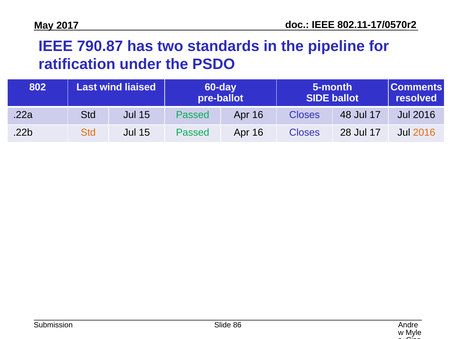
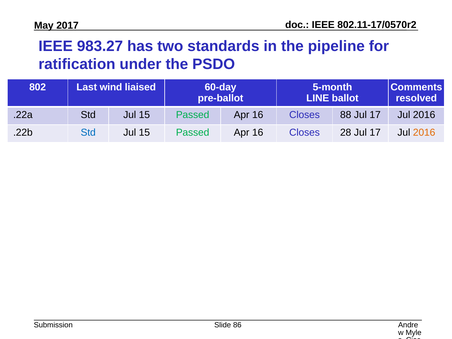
790.87: 790.87 -> 983.27 (100, 46)
SIDE: SIDE -> LINE (318, 98)
48: 48 -> 88 (346, 115)
Std colour: orange -> blue (88, 133)
